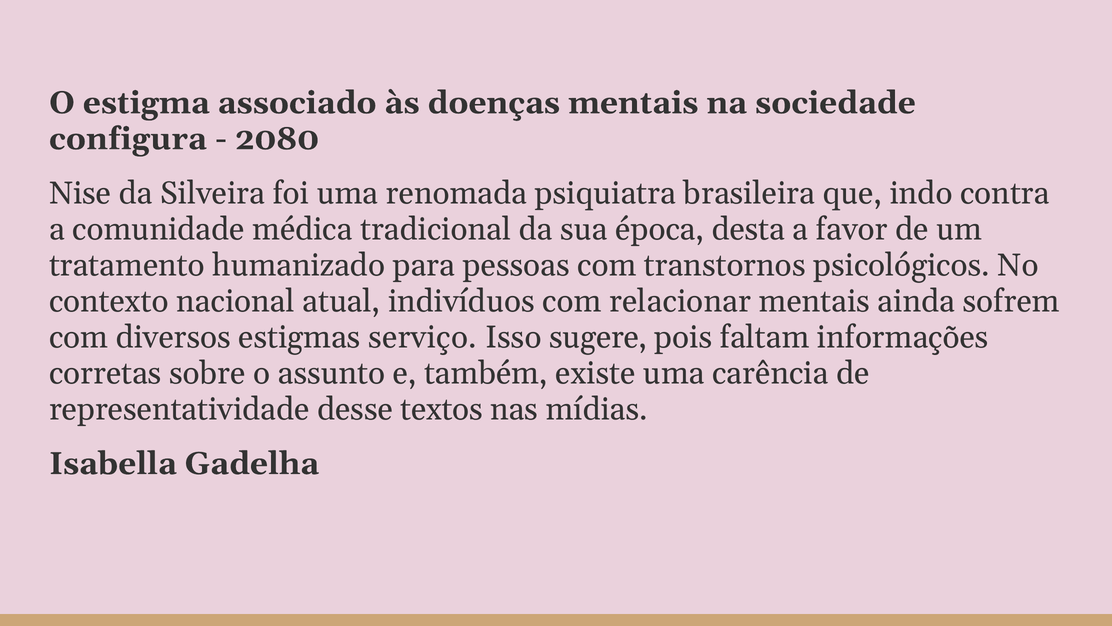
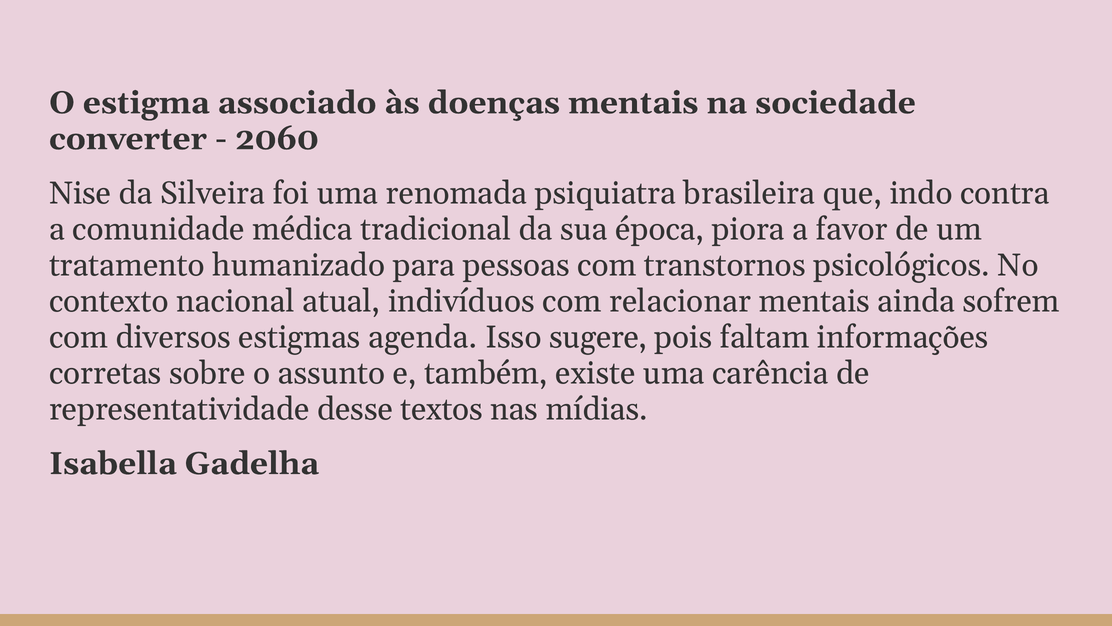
configura: configura -> converter (128, 139)
2080: 2080 -> 2060 (277, 139)
desta: desta -> piora (748, 229)
serviço: serviço -> agenda (423, 337)
